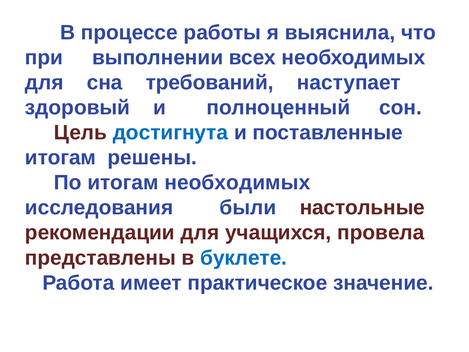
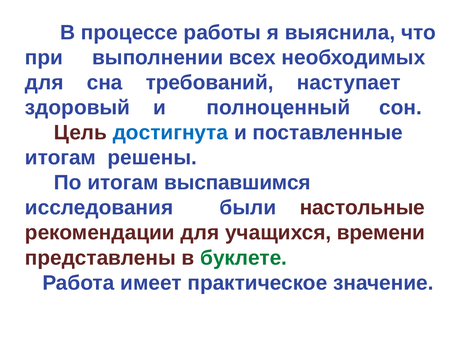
итогам необходимых: необходимых -> выспавшимся (237, 183)
провела: провела -> времени (381, 233)
буклете colour: blue -> green (244, 258)
